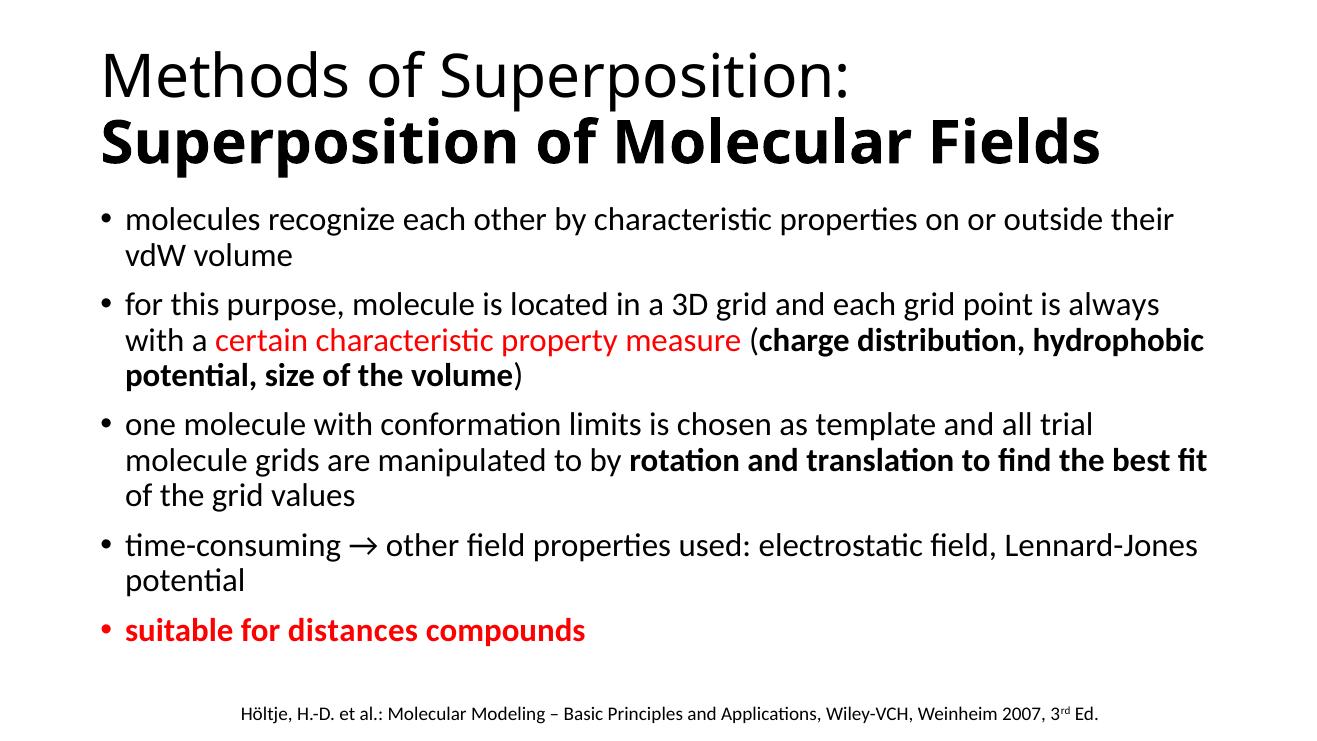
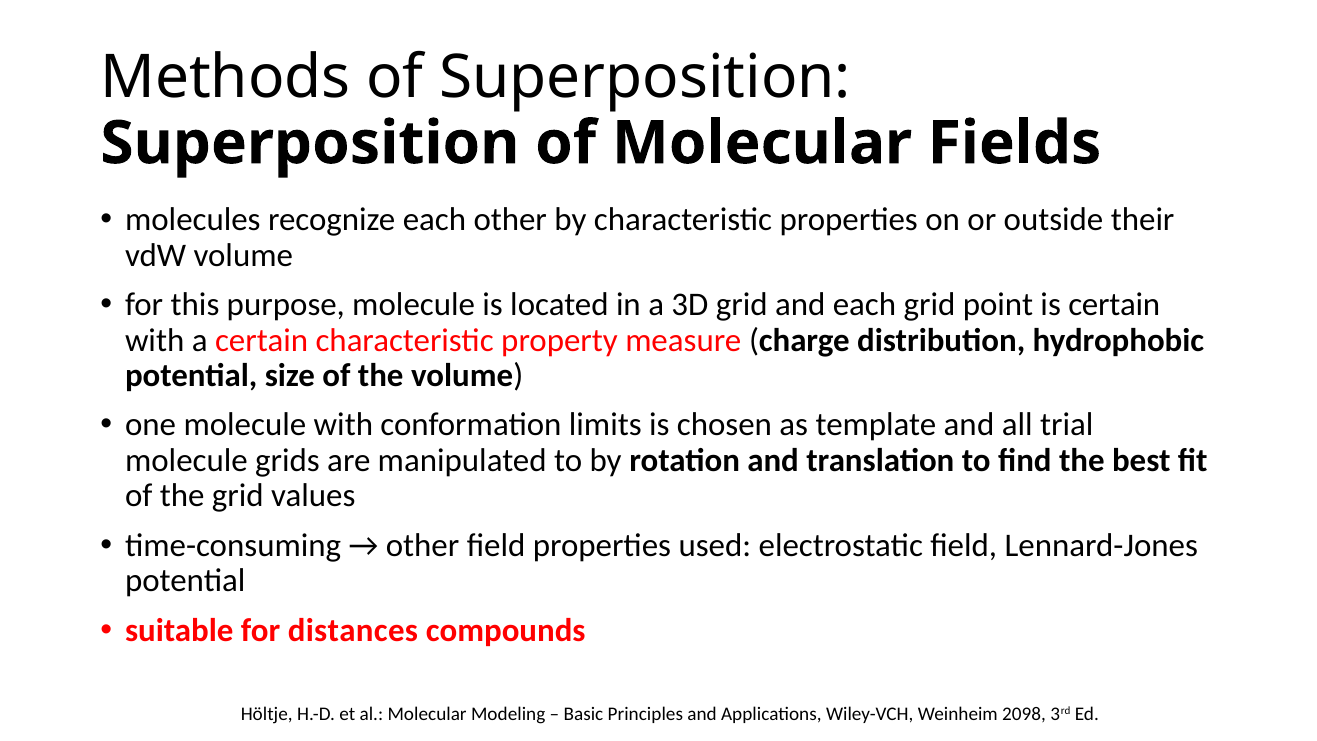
is always: always -> certain (1114, 305)
2007: 2007 -> 2098 (1024, 714)
